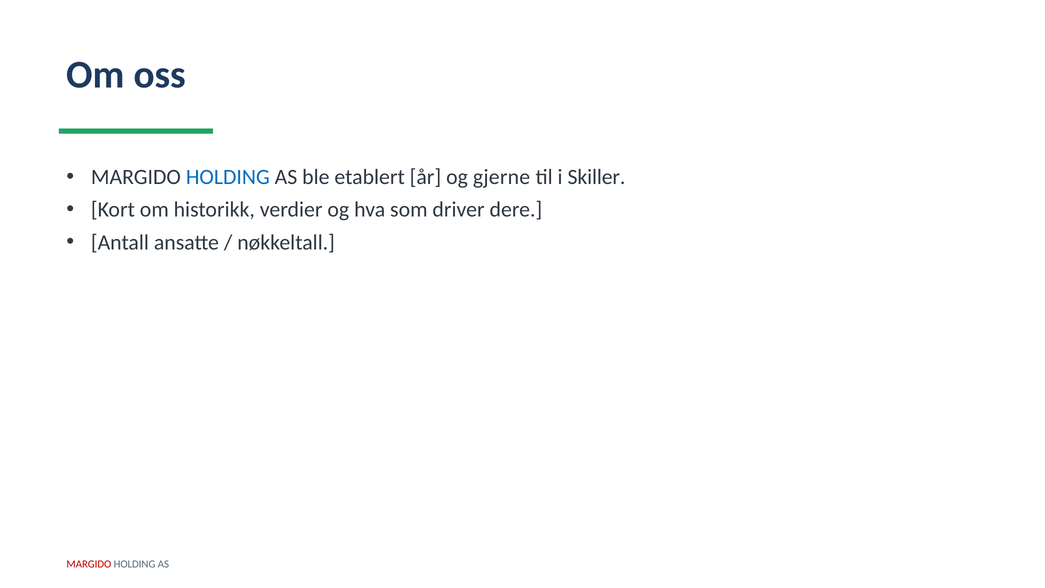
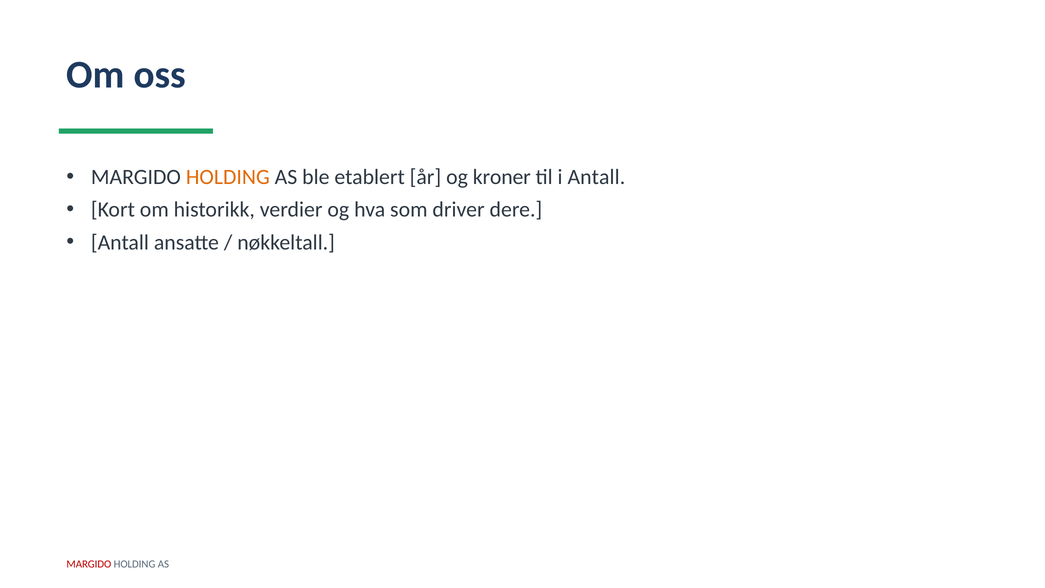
HOLDING colour: blue -> orange (228, 177)
gjerne: gjerne -> kroner (502, 177)
i Skiller: Skiller -> Antall (596, 177)
